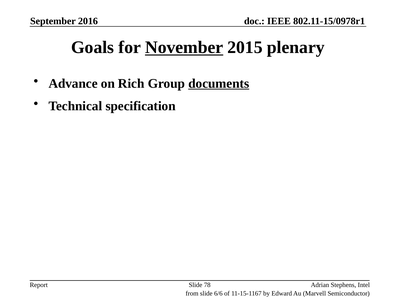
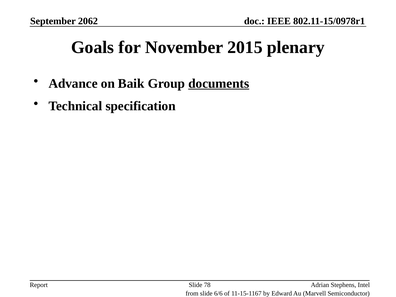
2016: 2016 -> 2062 (88, 21)
November underline: present -> none (184, 47)
Rich: Rich -> Baik (131, 83)
